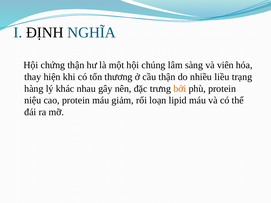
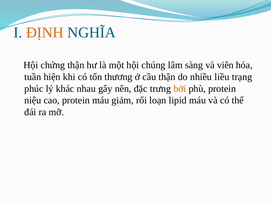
ĐỊNH colour: black -> orange (45, 33)
thay: thay -> tuần (33, 77)
hàng: hàng -> phúc (34, 89)
